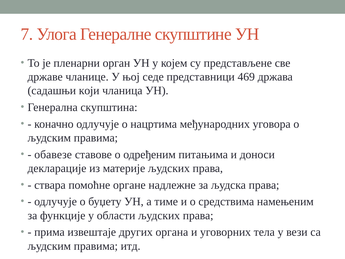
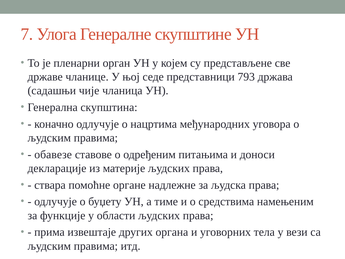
469: 469 -> 793 (246, 77)
који: који -> чије (89, 90)
